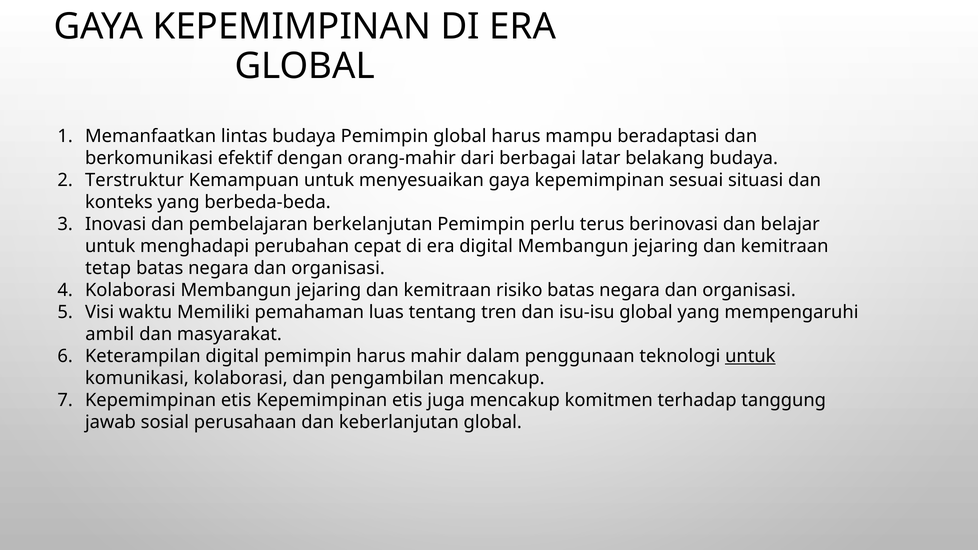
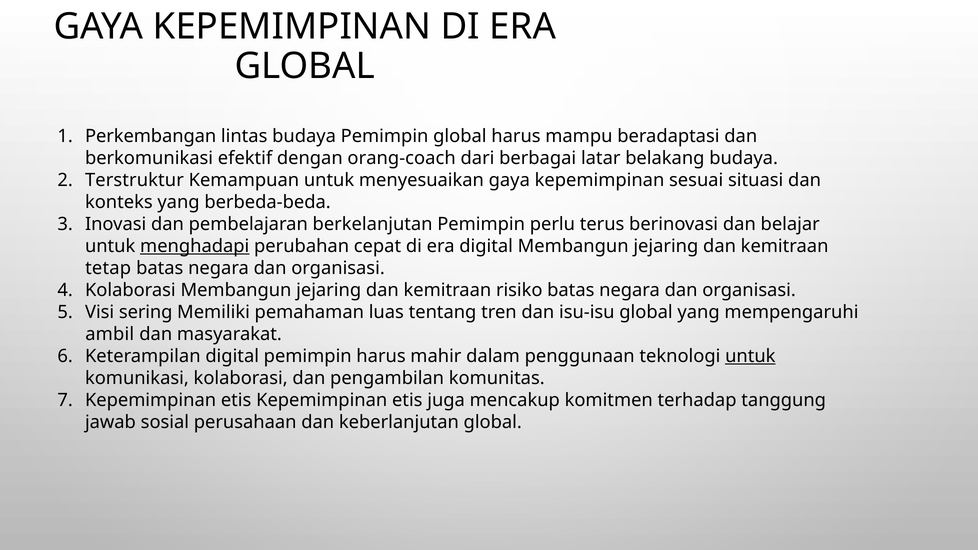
Memanfaatkan: Memanfaatkan -> Perkembangan (151, 136)
orang-mahir: orang-mahir -> orang-coach (402, 158)
menghadapi underline: none -> present (195, 246)
waktu: waktu -> sering (146, 312)
pengambilan mencakup: mencakup -> komunitas (497, 378)
